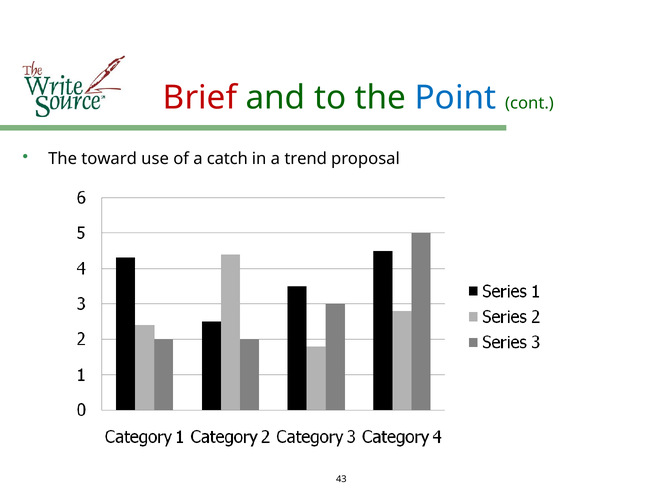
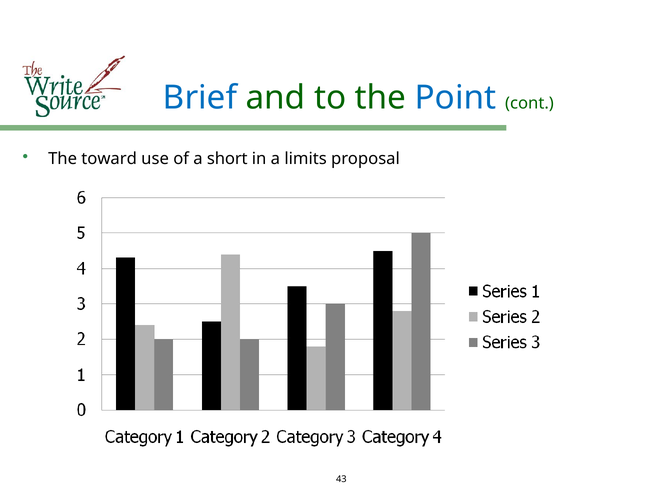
Brief colour: red -> blue (200, 98)
catch: catch -> short (227, 159)
trend: trend -> limits (306, 159)
